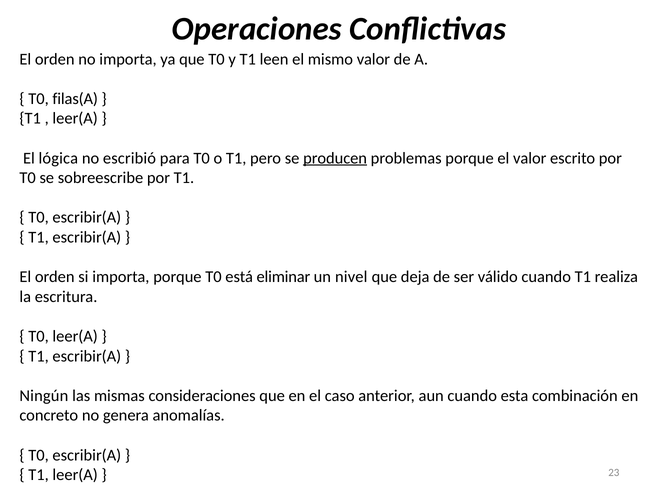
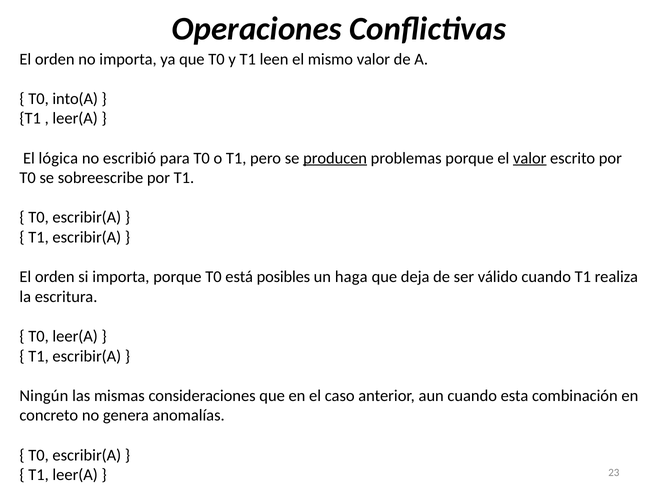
filas(A: filas(A -> into(A (75, 99)
valor underline: none -> present (530, 158)
eliminar: eliminar -> posibles (283, 276)
nivel: nivel -> haga (351, 276)
